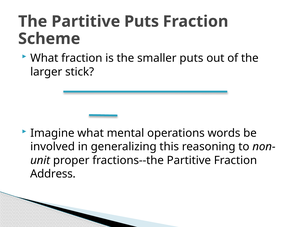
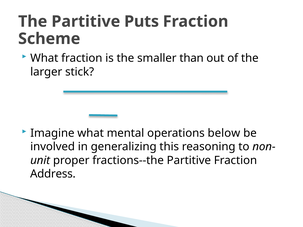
smaller puts: puts -> than (192, 58)
words: words -> below (224, 133)
